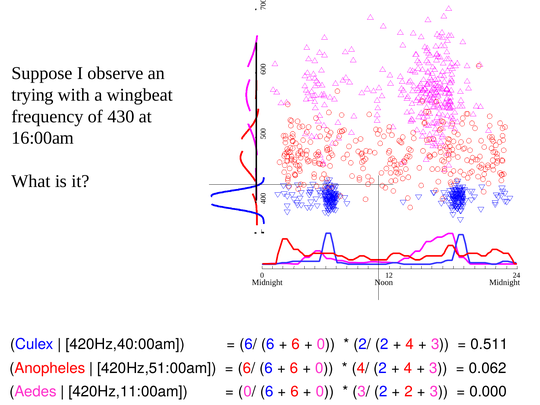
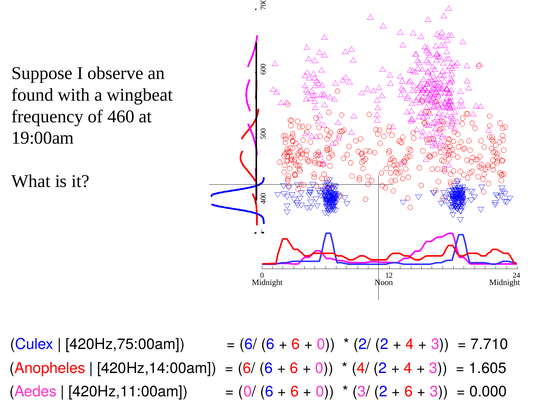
trying: trying -> found (33, 95)
430: 430 -> 460 (121, 116)
16:00am: 16:00am -> 19:00am (43, 138)
420Hz,40:00am: 420Hz,40:00am -> 420Hz,75:00am (125, 344)
0.511: 0.511 -> 7.710 (489, 344)
420Hz,51:00am: 420Hz,51:00am -> 420Hz,14:00am (157, 368)
0.062: 0.062 -> 1.605 (488, 368)
2: 2 -> 6 (409, 391)
